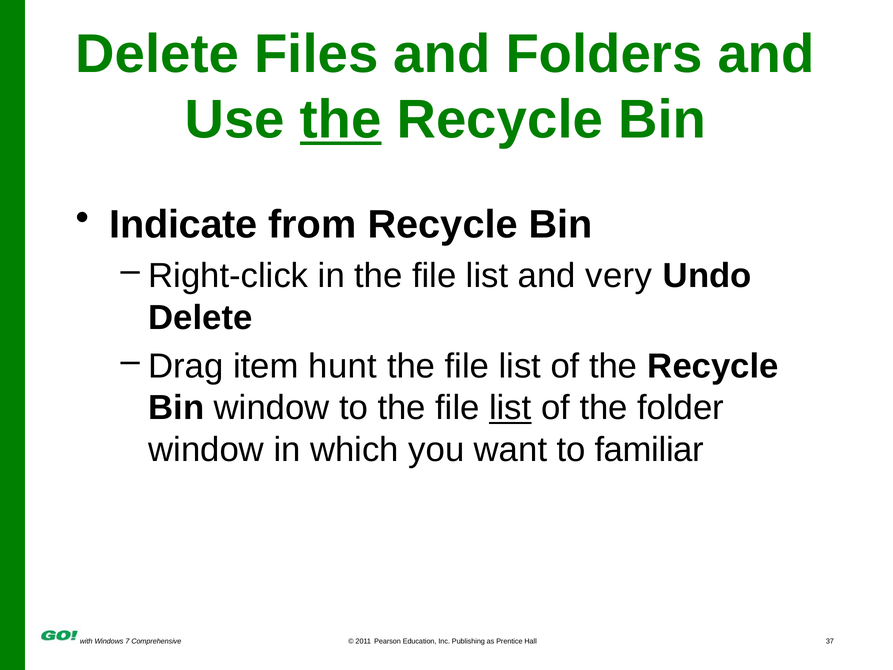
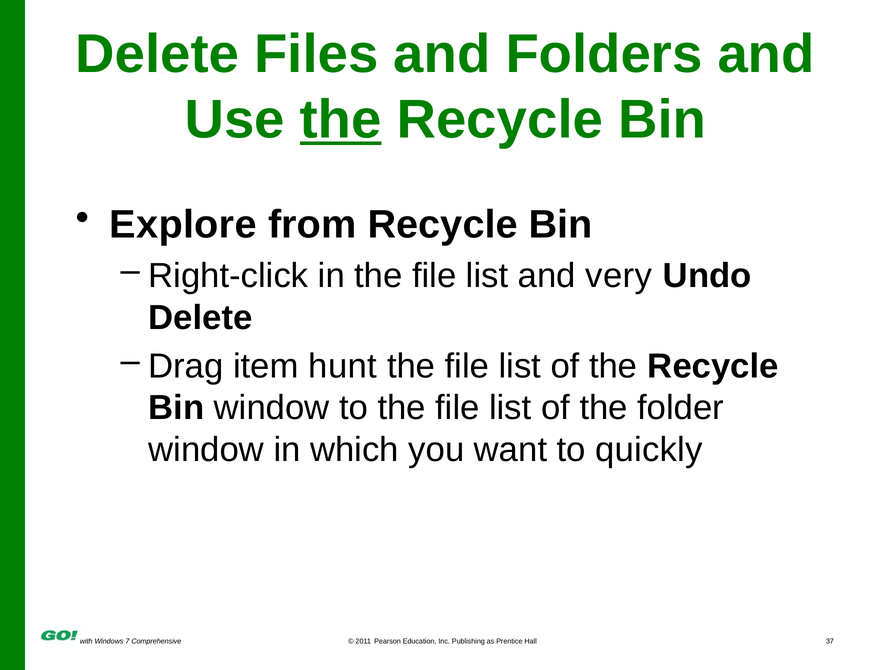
Indicate: Indicate -> Explore (183, 225)
list underline: present -> none (510, 408)
familiar: familiar -> quickly (649, 450)
